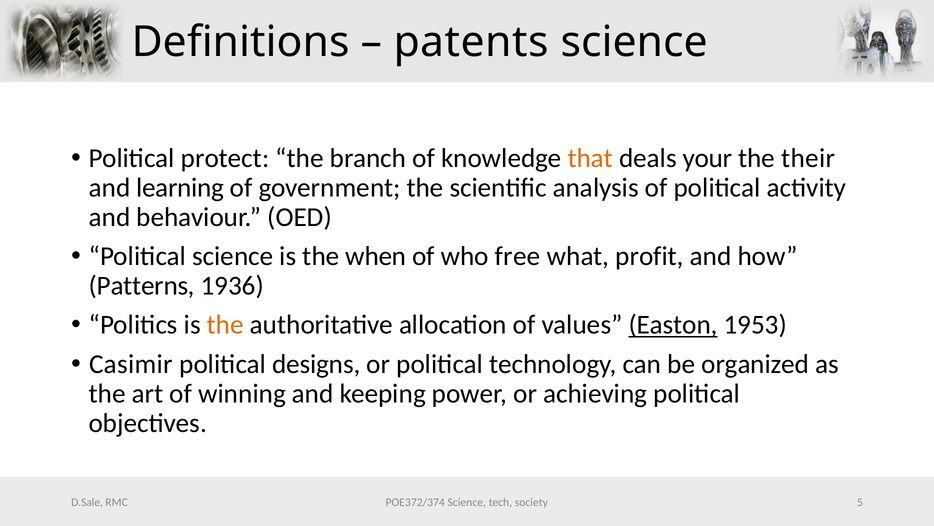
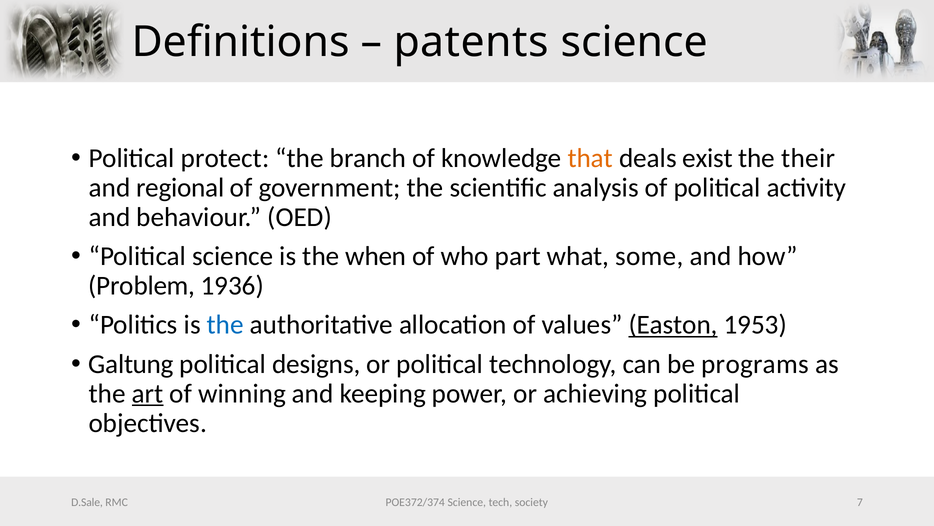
your: your -> exist (708, 158)
learning: learning -> regional (180, 187)
free: free -> part (518, 256)
profit: profit -> some (649, 256)
Patterns: Patterns -> Problem (142, 285)
the colour: orange -> blue (225, 325)
Casimir: Casimir -> Galtung (131, 364)
organized: organized -> programs (755, 364)
art underline: none -> present (148, 393)
5: 5 -> 7 (860, 502)
